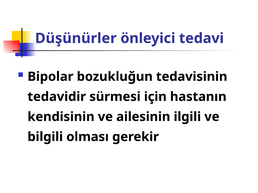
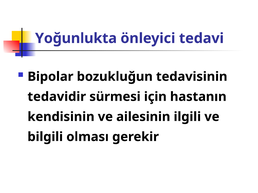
Düşünürler: Düşünürler -> Yoğunlukta (76, 38)
